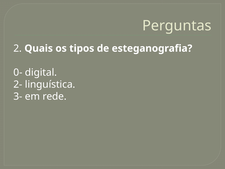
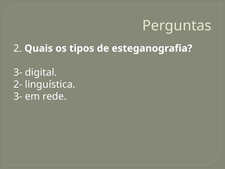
0-: 0- -> 3- (18, 72)
